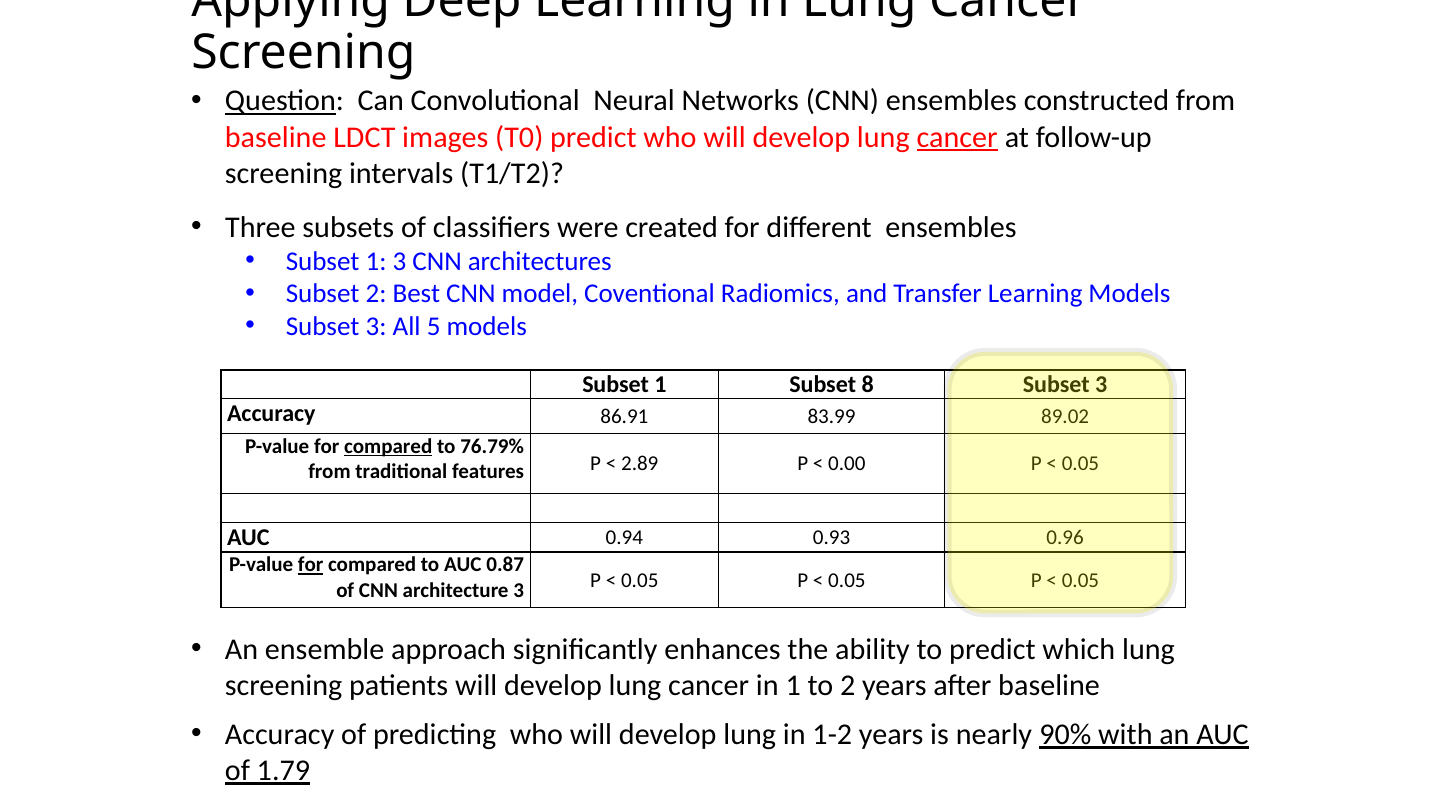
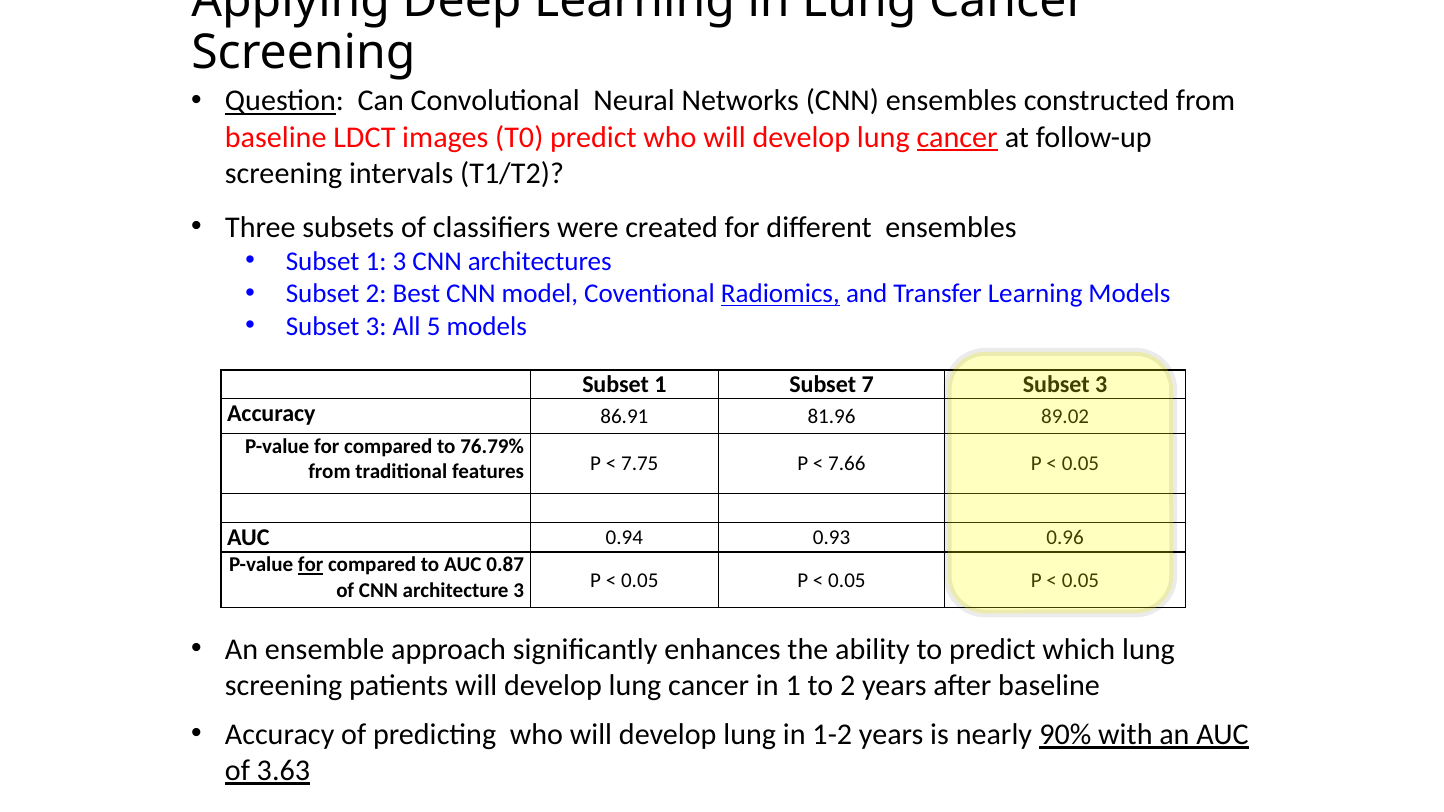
Radiomics underline: none -> present (780, 294)
8: 8 -> 7 (868, 385)
83.99: 83.99 -> 81.96 (832, 416)
compared underline: present -> none (388, 446)
2.89: 2.89 -> 7.75 (640, 464)
0.00: 0.00 -> 7.66 (847, 464)
1.79: 1.79 -> 3.63 (283, 771)
